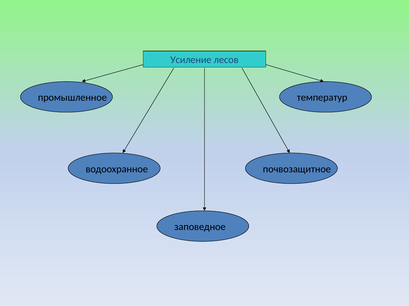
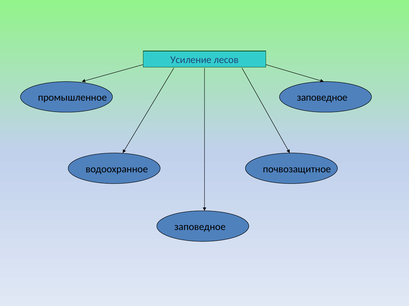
температур: температур -> заповедное (322, 98)
